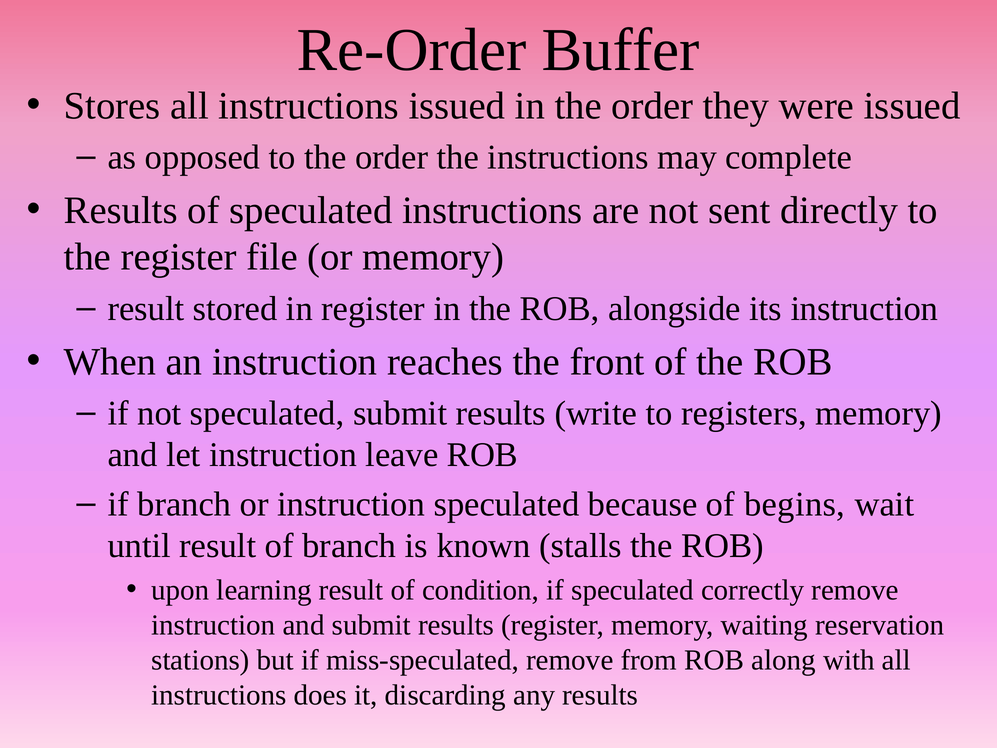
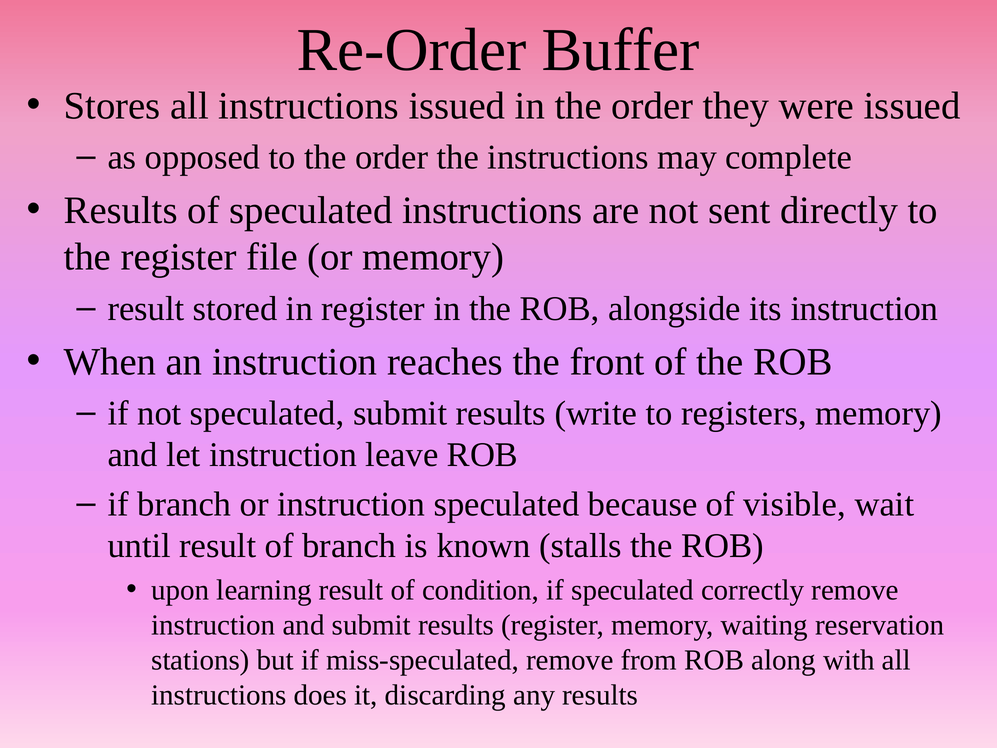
begins: begins -> visible (795, 504)
